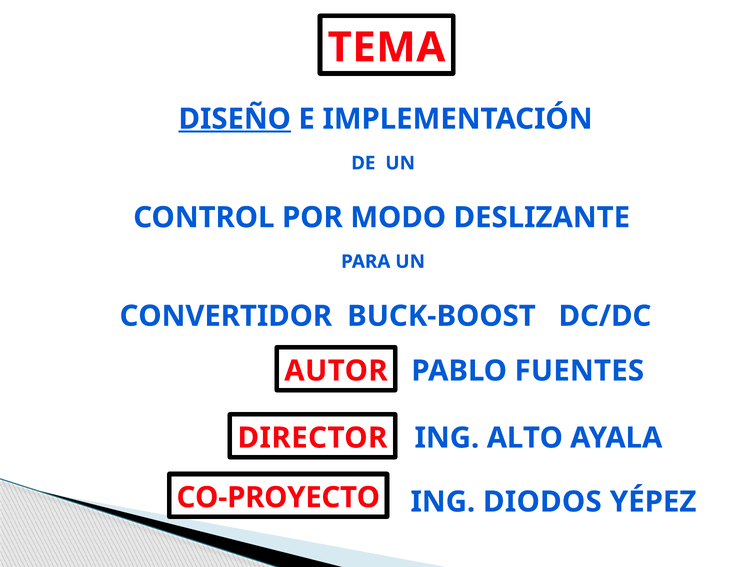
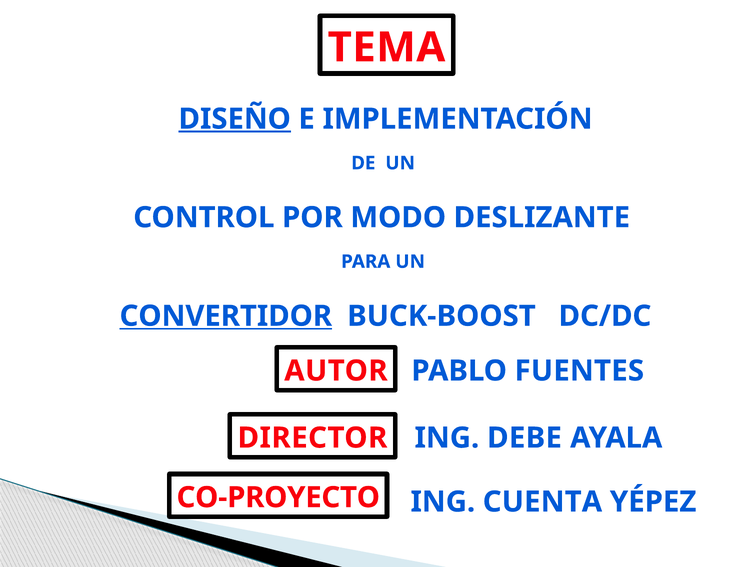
CONVERTIDOR underline: none -> present (226, 316)
ALTO: ALTO -> DEBE (525, 438)
DIODOS: DIODOS -> CUENTA (542, 502)
